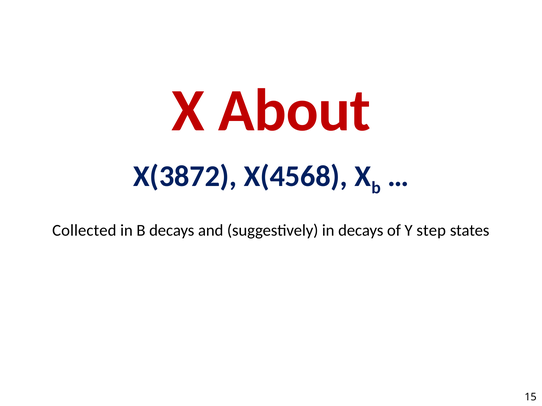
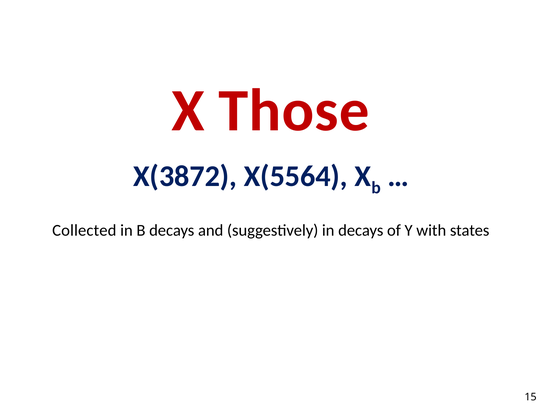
About: About -> Those (294, 111)
X(4568: X(4568 -> X(5564 (296, 176)
step: step -> with (431, 231)
